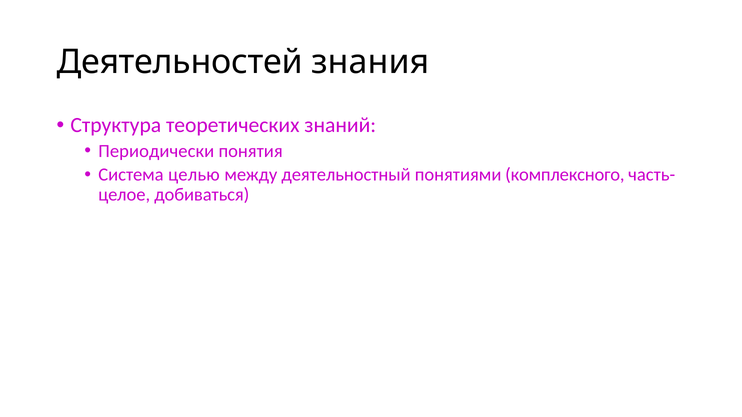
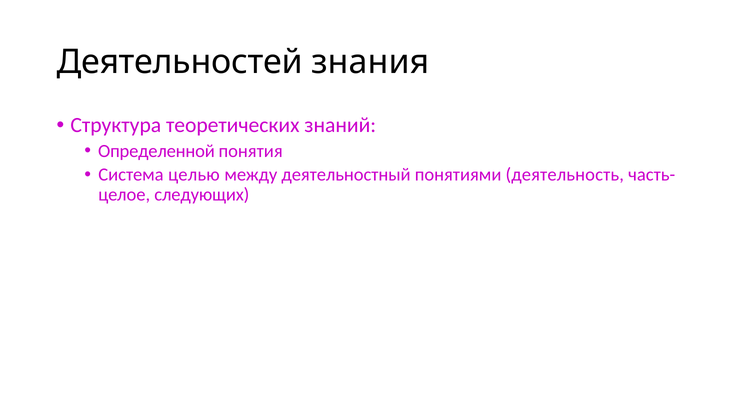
Периодически: Периодически -> Определенной (156, 151)
комплексного: комплексного -> деятельность (565, 175)
добиваться: добиваться -> следующих (202, 195)
